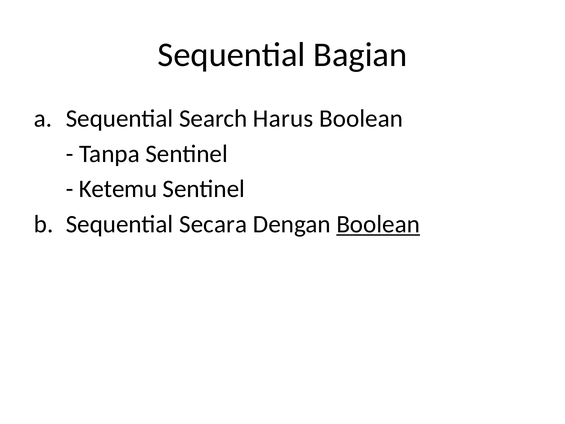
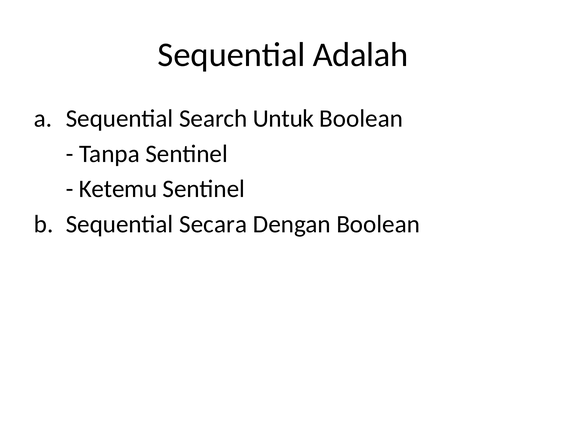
Bagian: Bagian -> Adalah (360, 55)
Harus: Harus -> Untuk (283, 119)
Boolean underline: present -> none (378, 224)
